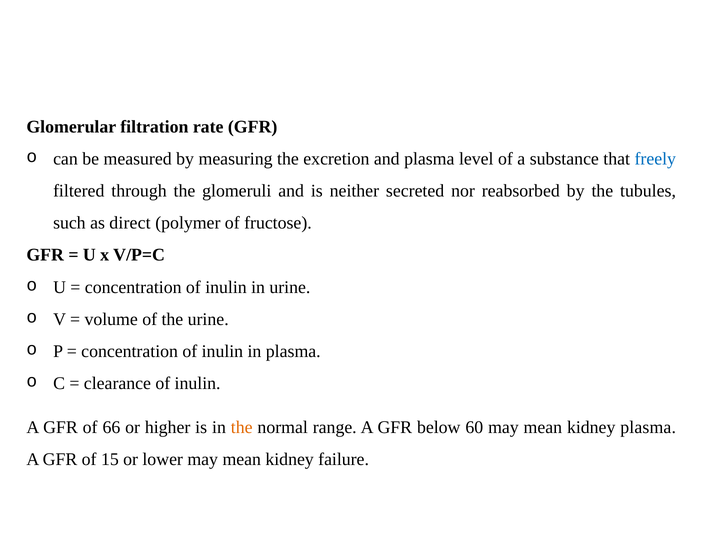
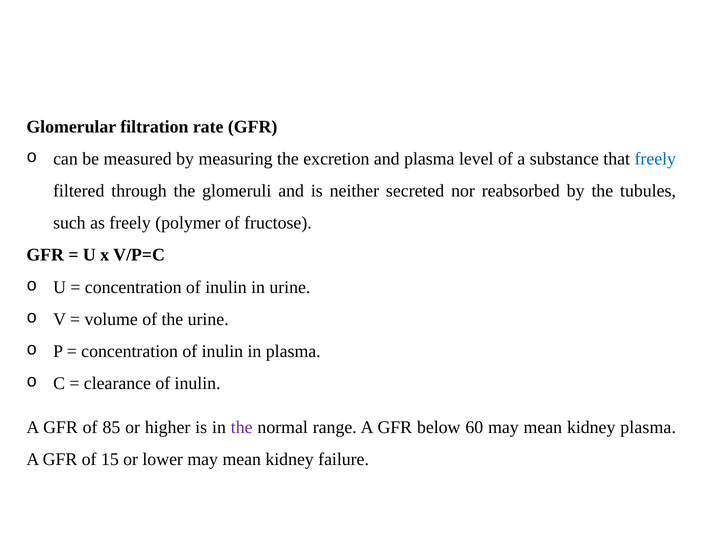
as direct: direct -> freely (130, 223)
66: 66 -> 85 (111, 427)
the colour: orange -> purple (242, 427)
